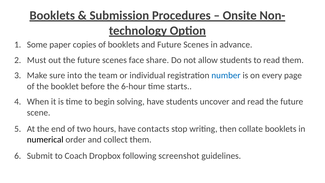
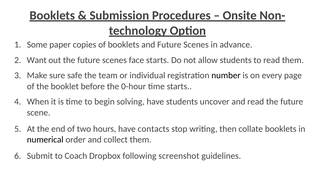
Must: Must -> Want (37, 60)
face share: share -> starts (158, 60)
into: into -> safe (75, 75)
number colour: blue -> black (226, 75)
6-hour: 6-hour -> 0-hour (134, 86)
